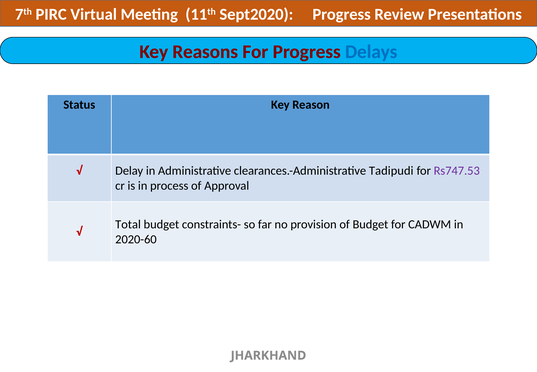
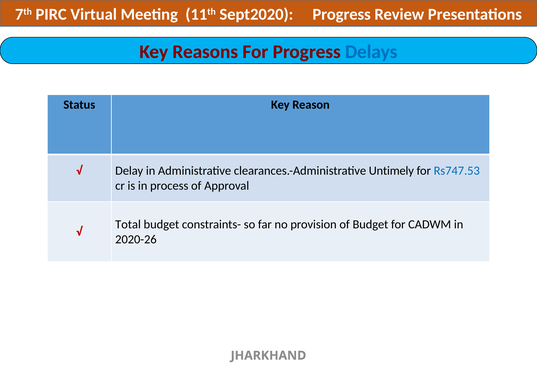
Tadipudi: Tadipudi -> Untimely (391, 171)
Rs747.53 colour: purple -> blue (457, 171)
2020-60: 2020-60 -> 2020-26 (136, 239)
